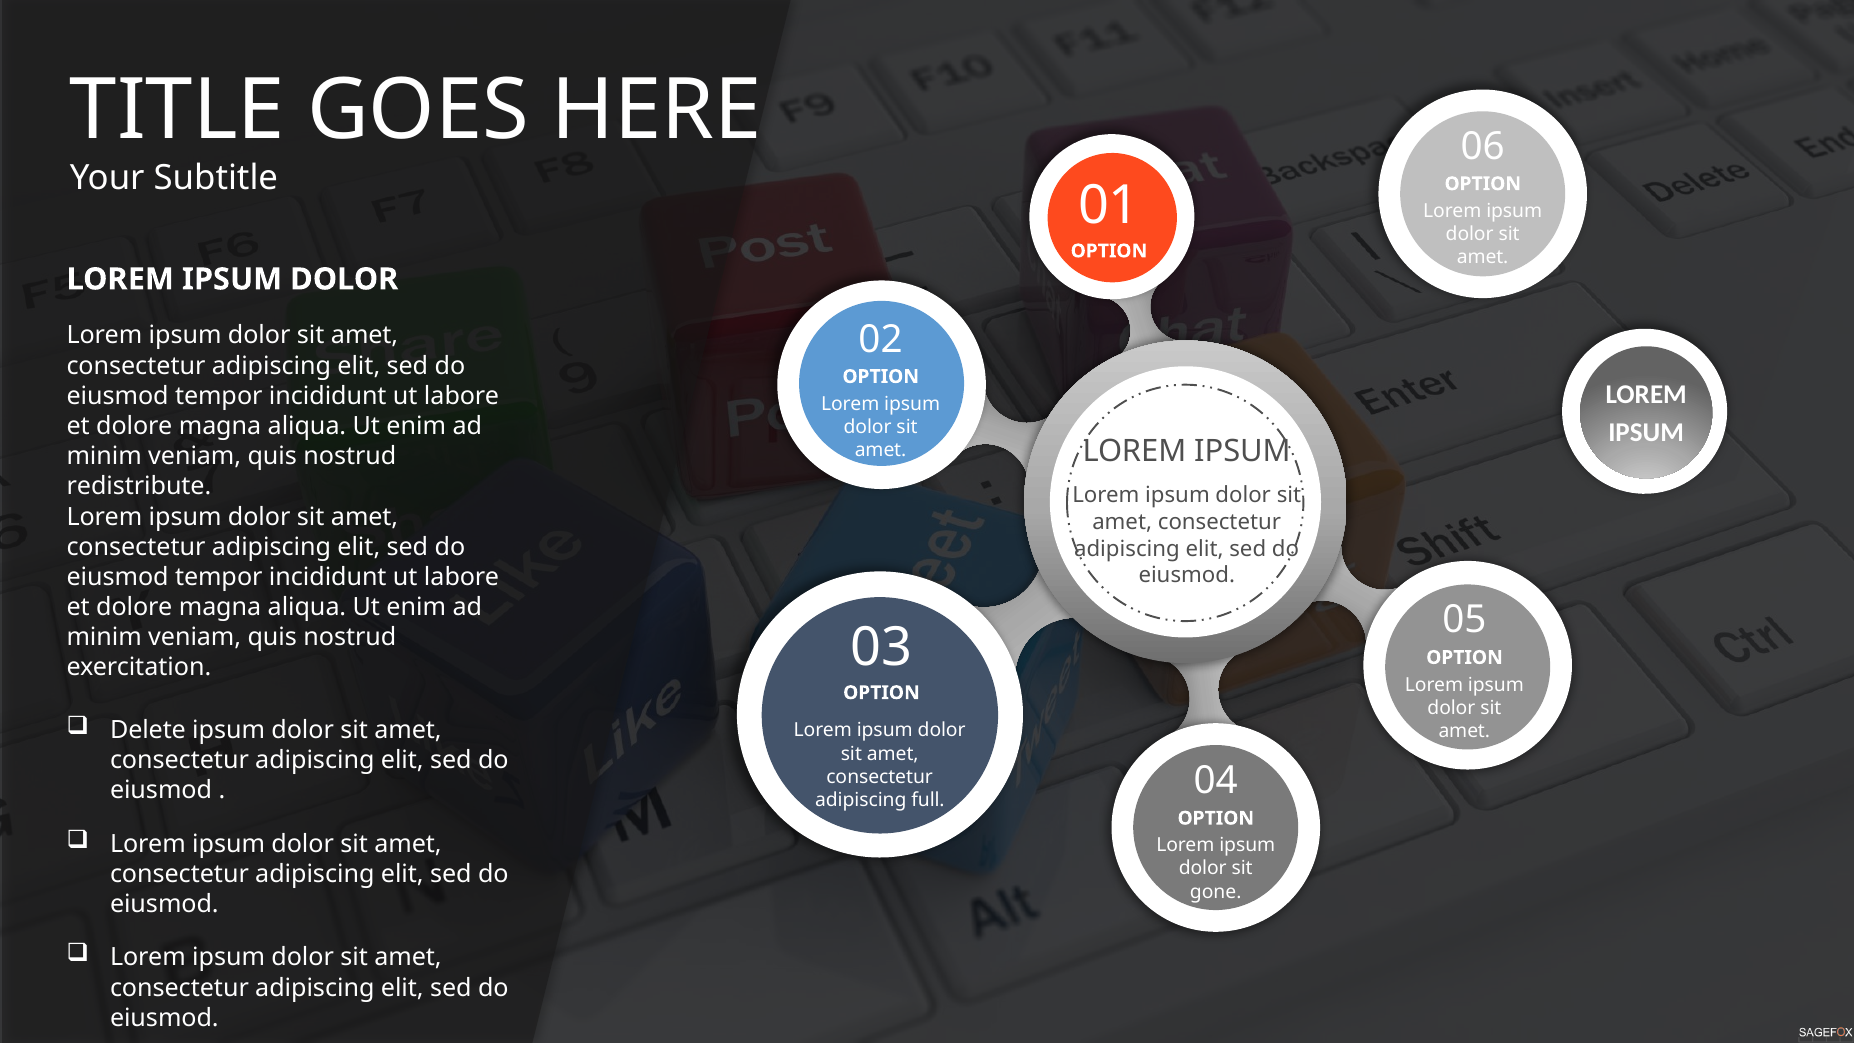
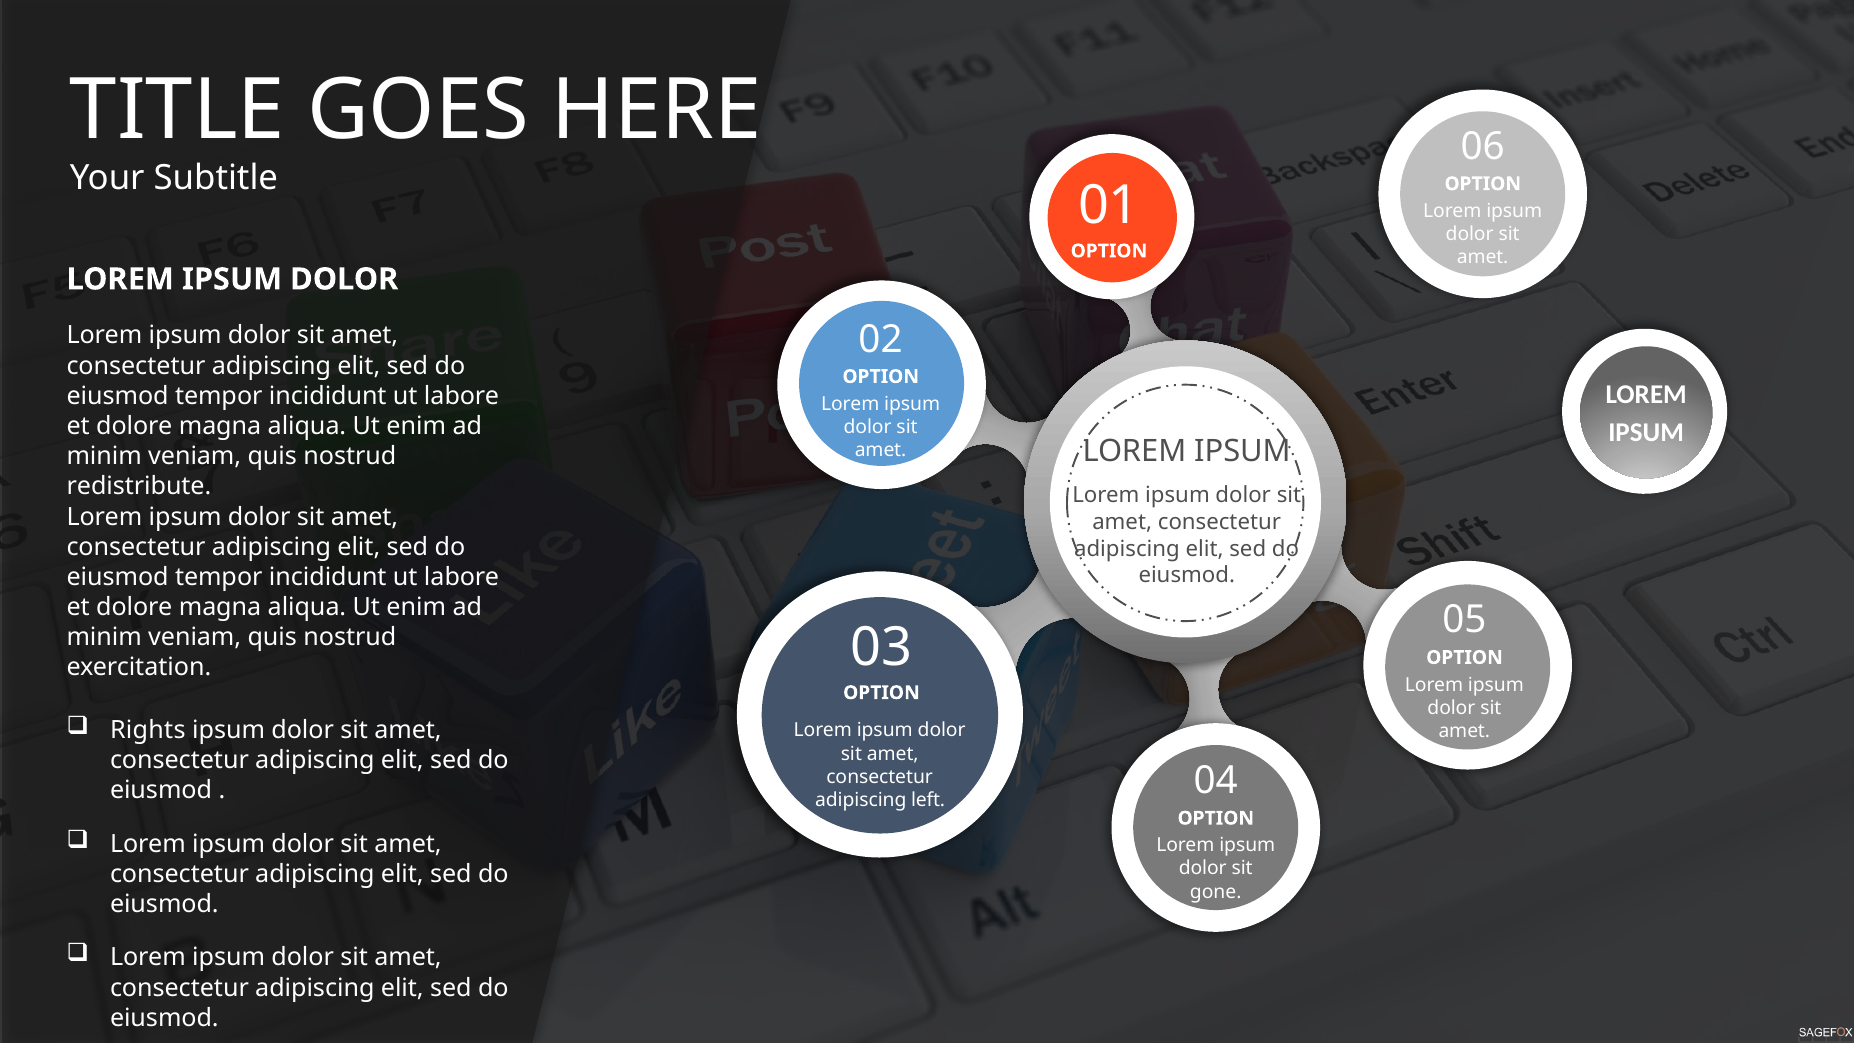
Delete: Delete -> Rights (148, 730)
full: full -> left (928, 800)
